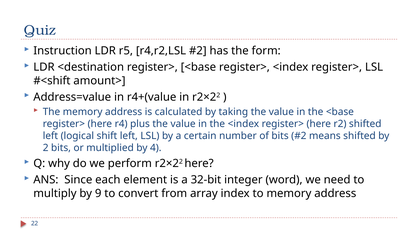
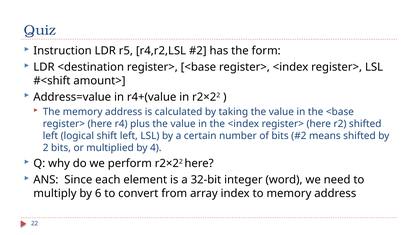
9: 9 -> 6 (98, 193)
